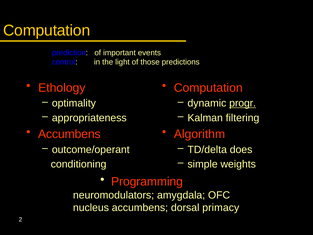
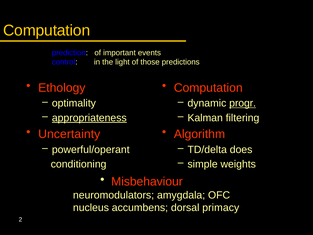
appropriateness underline: none -> present (89, 118)
Accumbens: Accumbens -> Uncertainty (69, 134)
outcome/operant: outcome/operant -> powerful/operant (91, 149)
Programming: Programming -> Misbehaviour (147, 181)
